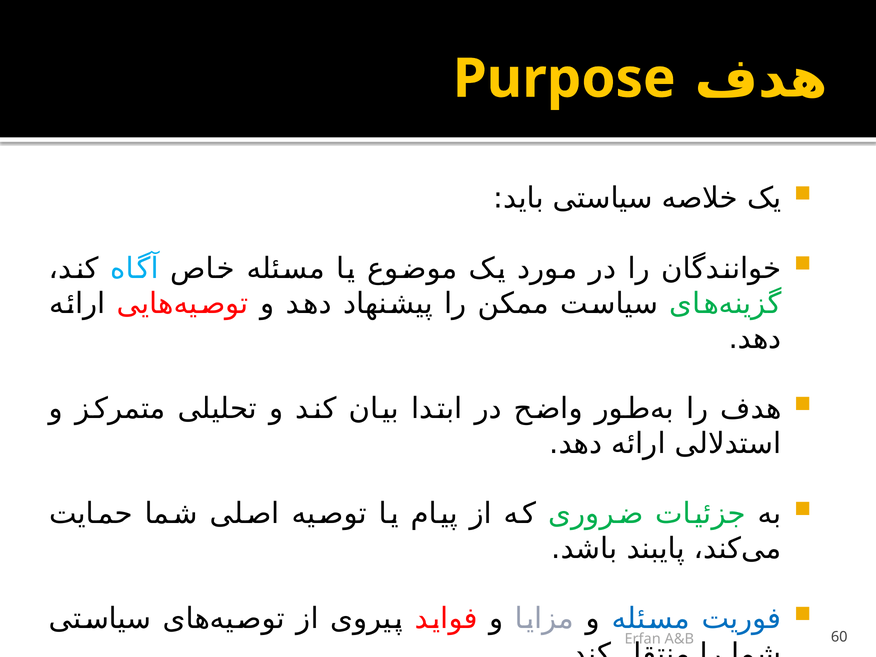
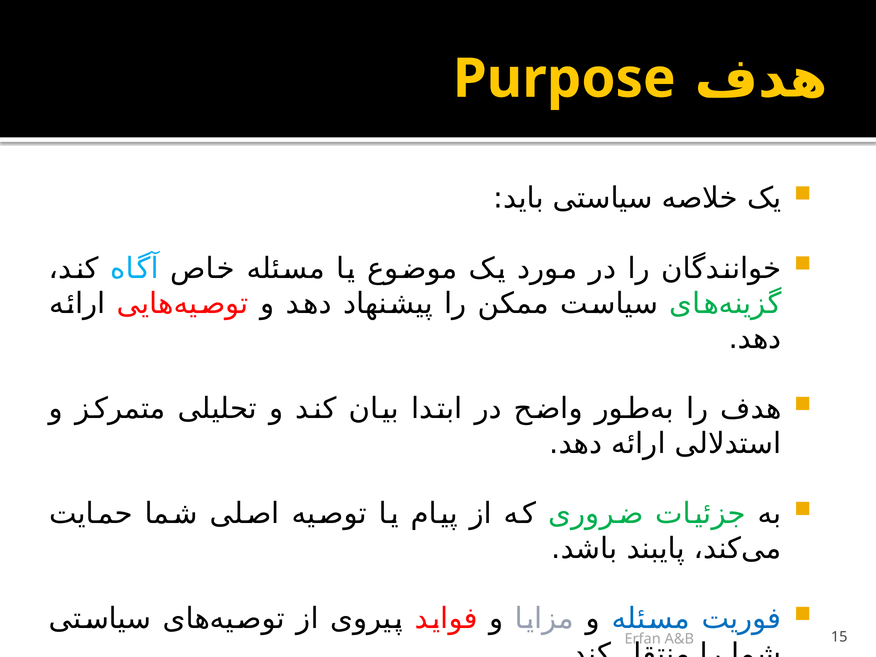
60: 60 -> 15 (839, 637)
